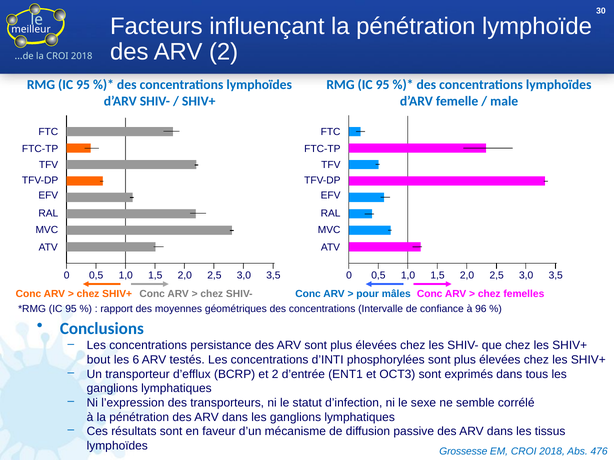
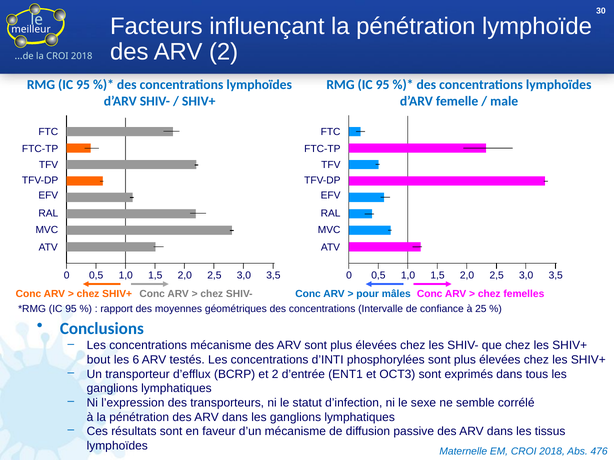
96: 96 -> 25 (481, 309)
concentrations persistance: persistance -> mécanisme (221, 346)
Grossesse: Grossesse -> Maternelle (463, 452)
